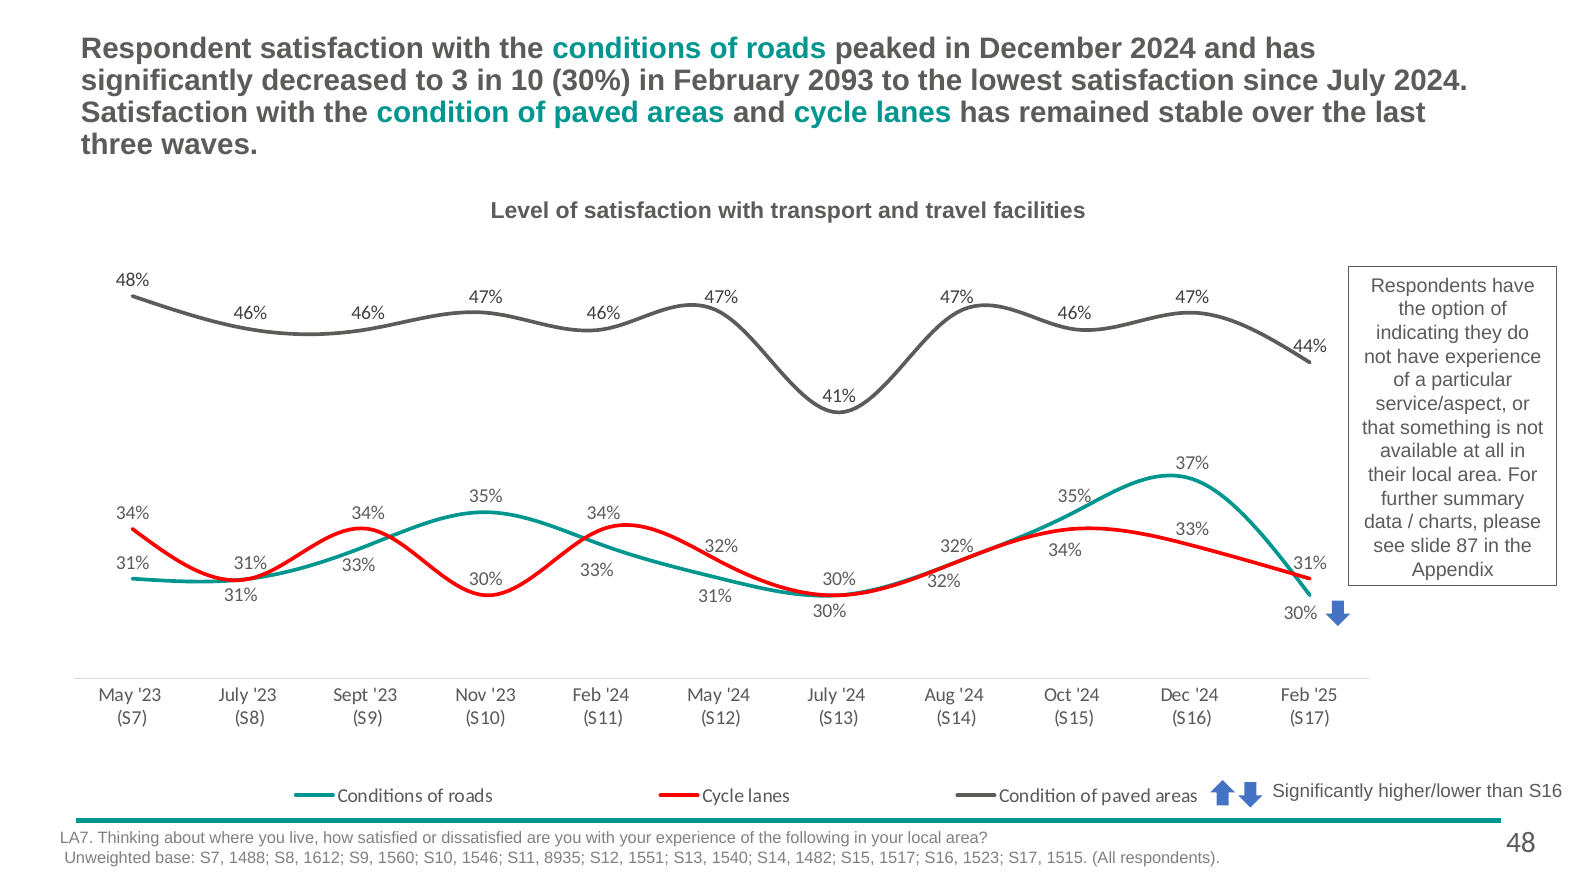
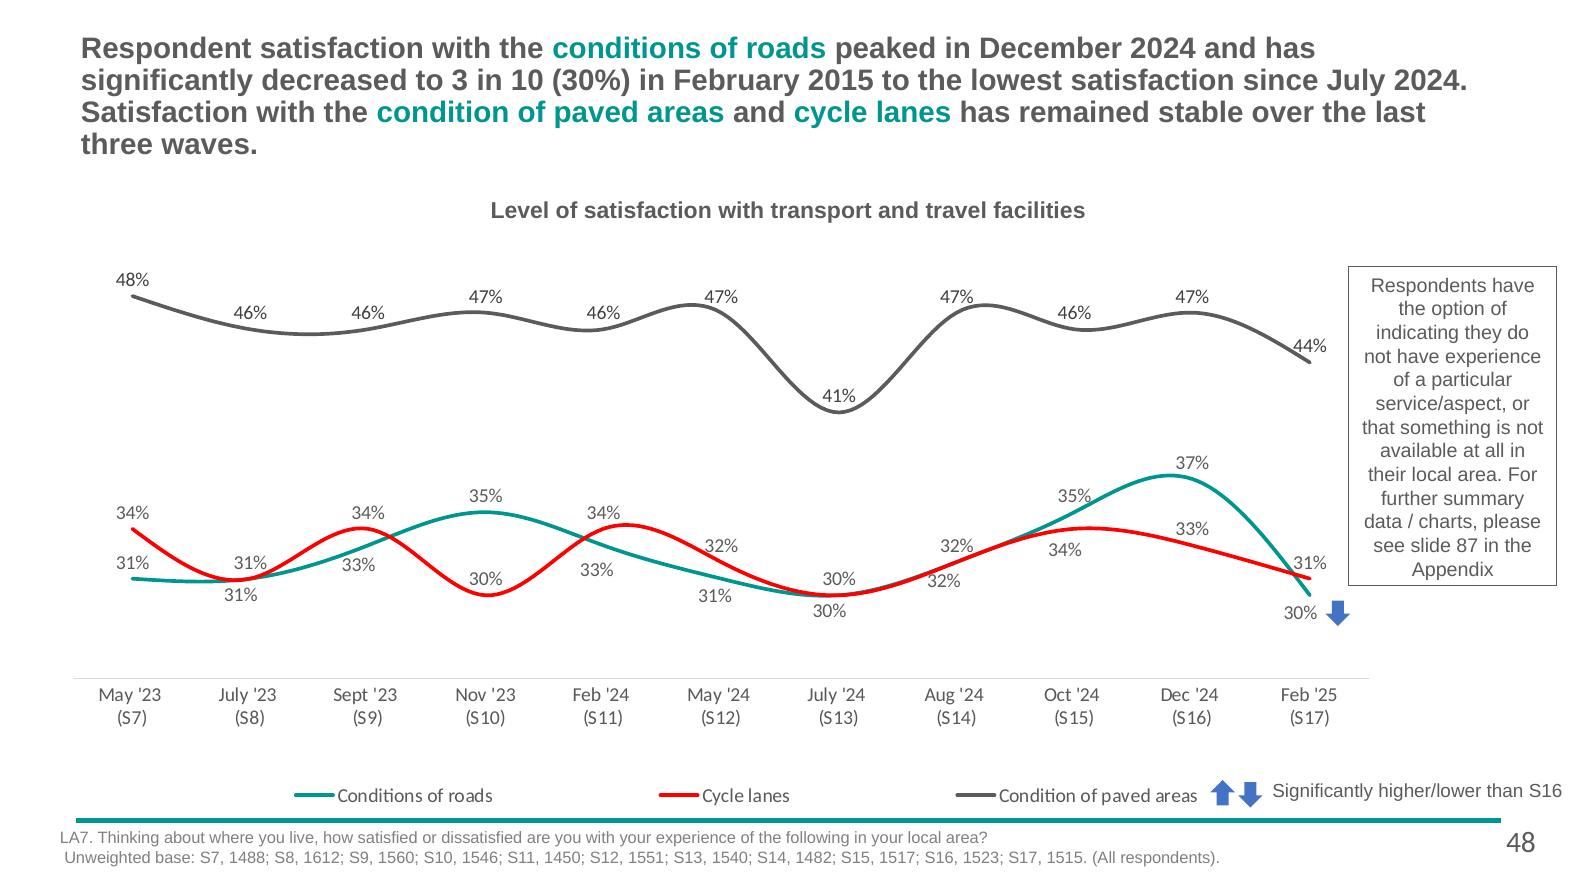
2093: 2093 -> 2015 (841, 81)
8935: 8935 -> 1450 (565, 858)
